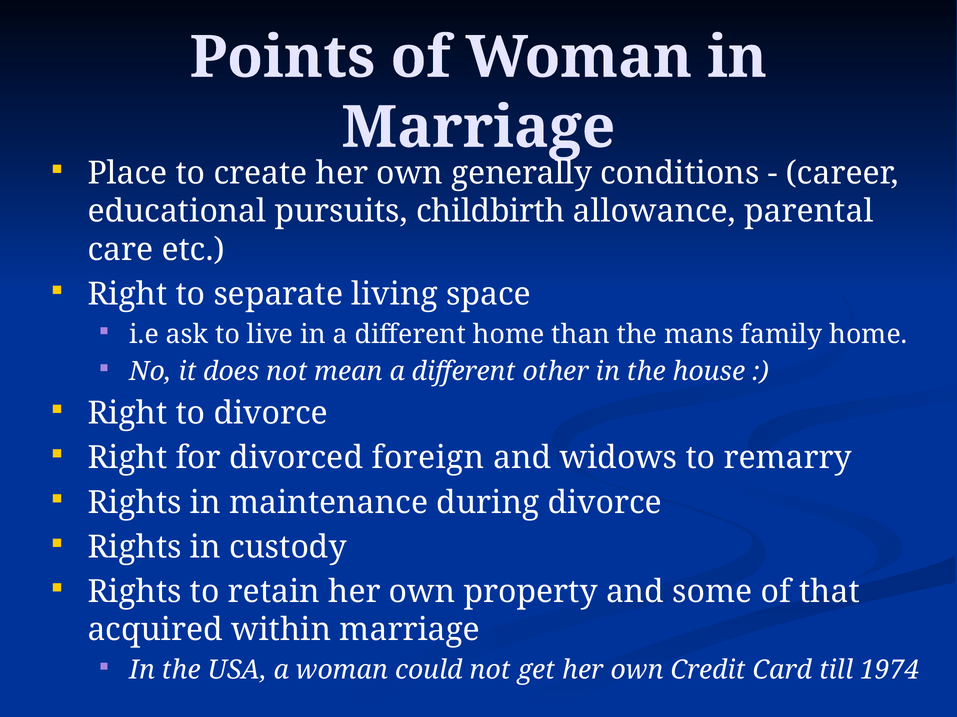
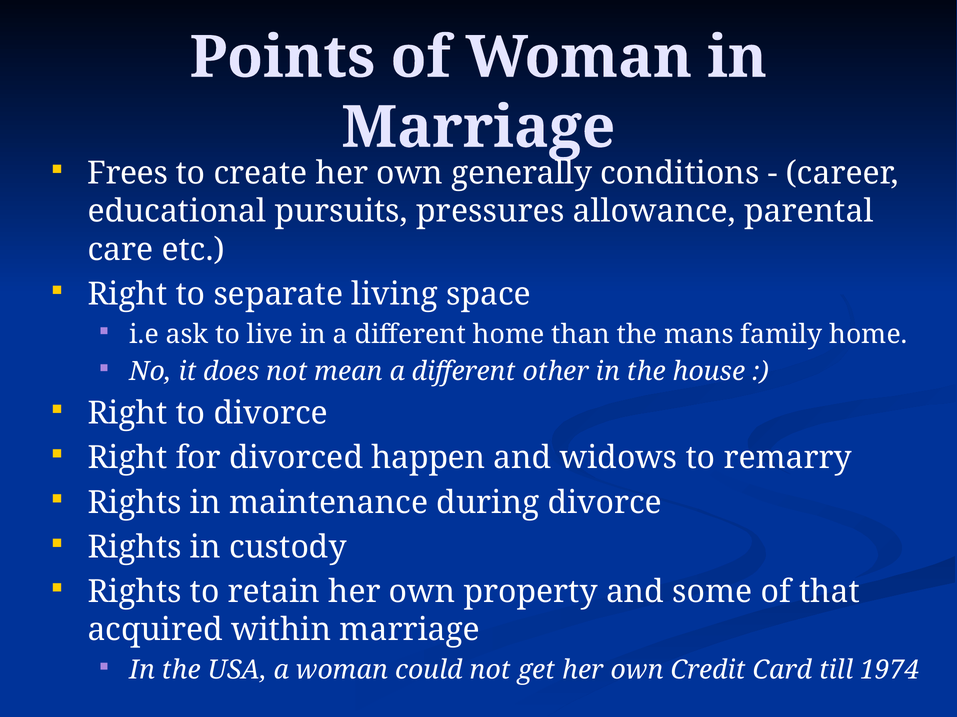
Place: Place -> Frees (128, 173)
childbirth: childbirth -> pressures (490, 212)
foreign: foreign -> happen (428, 458)
